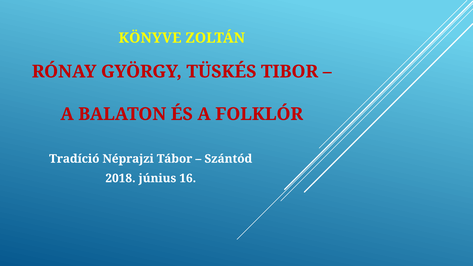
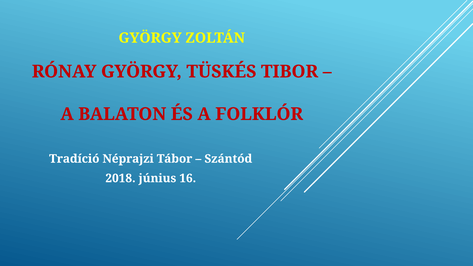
KÖNYVE: KÖNYVE -> GYÖRGY (150, 38)
